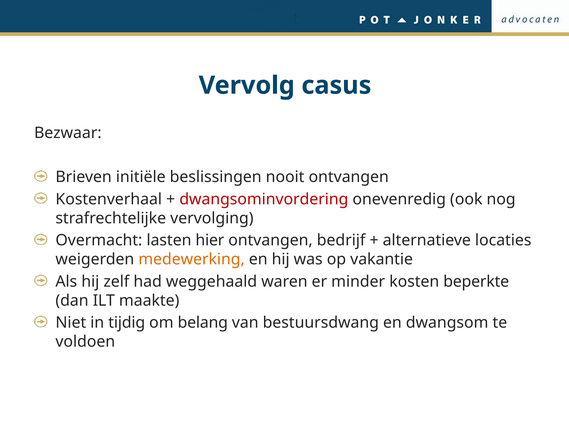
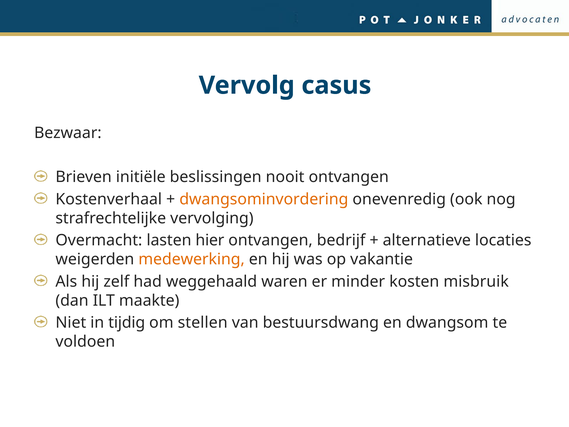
dwangsominvordering colour: red -> orange (264, 199)
beperkte: beperkte -> misbruik (476, 281)
belang: belang -> stellen (203, 322)
